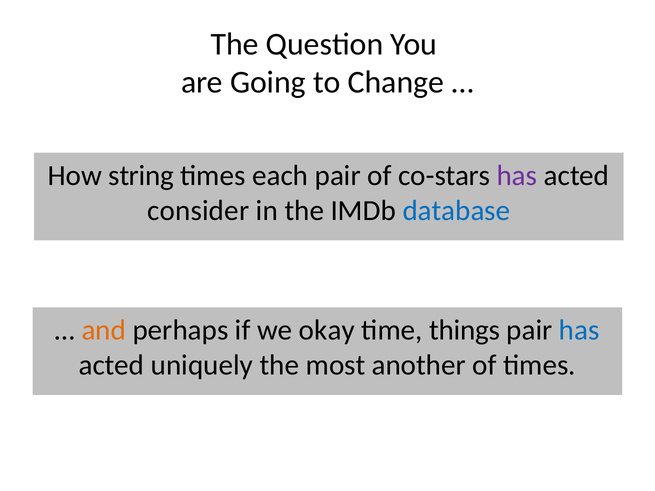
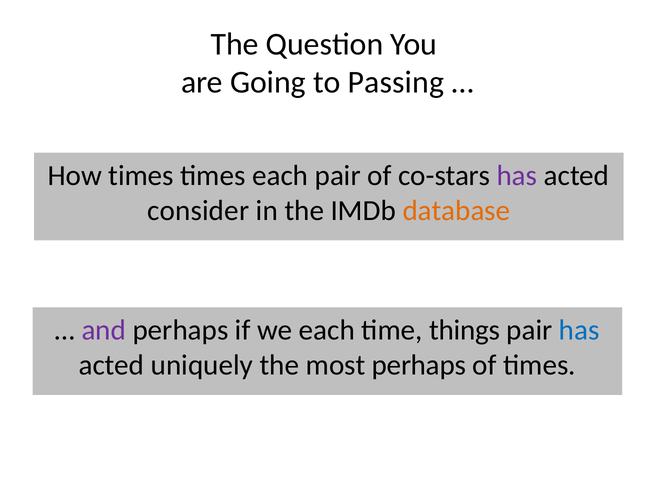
Change: Change -> Passing (396, 82)
How string: string -> times (141, 176)
database colour: blue -> orange (456, 211)
and colour: orange -> purple (104, 330)
we okay: okay -> each (327, 330)
most another: another -> perhaps (419, 365)
